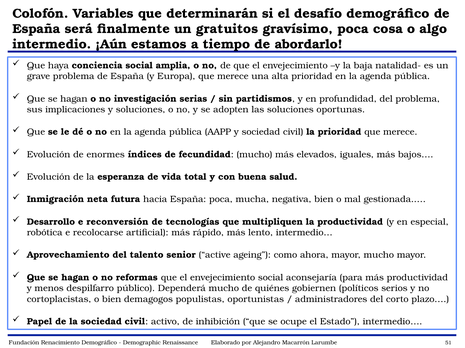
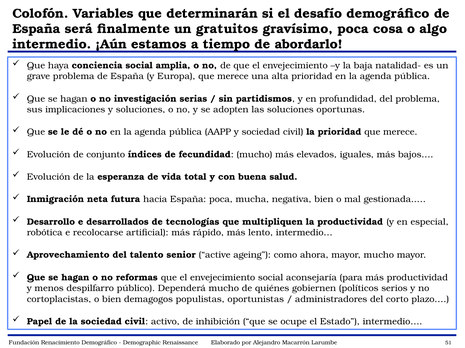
enormes: enormes -> conjunto (106, 155)
reconversión: reconversión -> desarrollados (118, 222)
